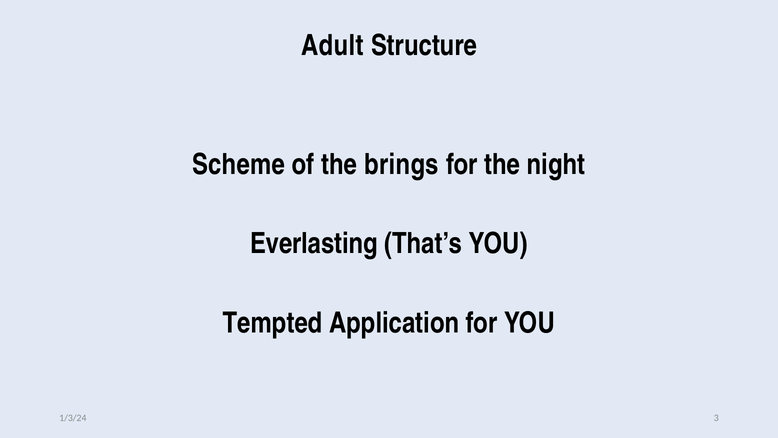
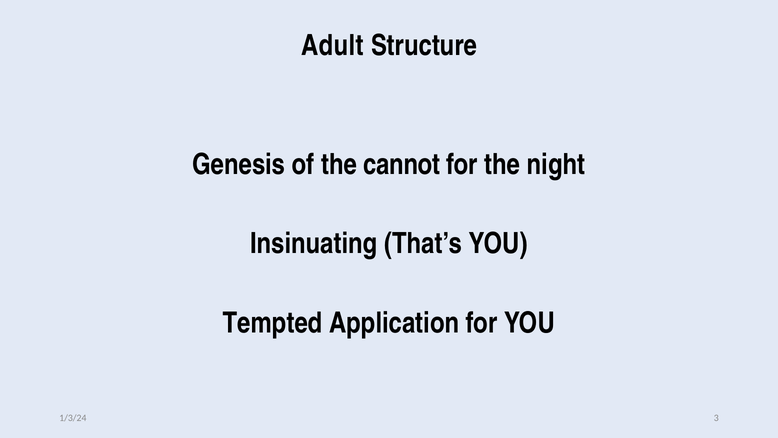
Scheme: Scheme -> Genesis (239, 164)
brings: brings -> cannot (402, 164)
Everlasting: Everlasting -> Insinuating (314, 244)
